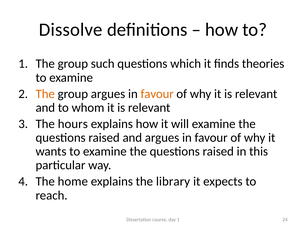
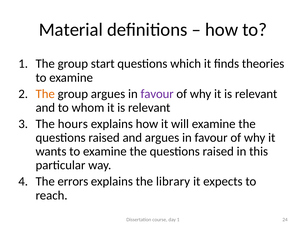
Dissolve: Dissolve -> Material (71, 30)
such: such -> start (103, 64)
favour colour: orange -> purple (157, 94)
home: home -> errors (73, 181)
